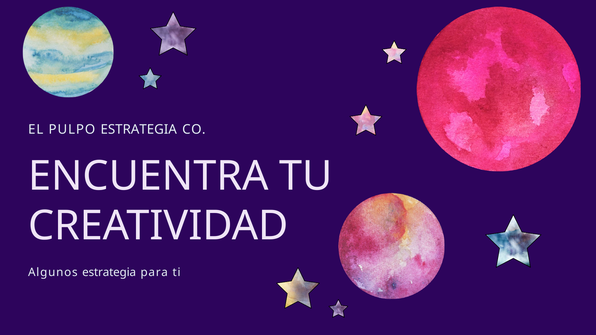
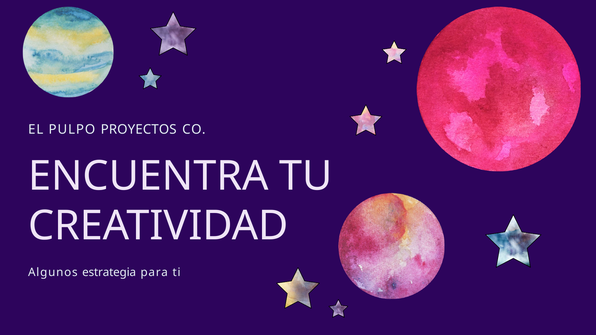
PULPO ESTRATEGIA: ESTRATEGIA -> PROYECTOS (139, 130)
